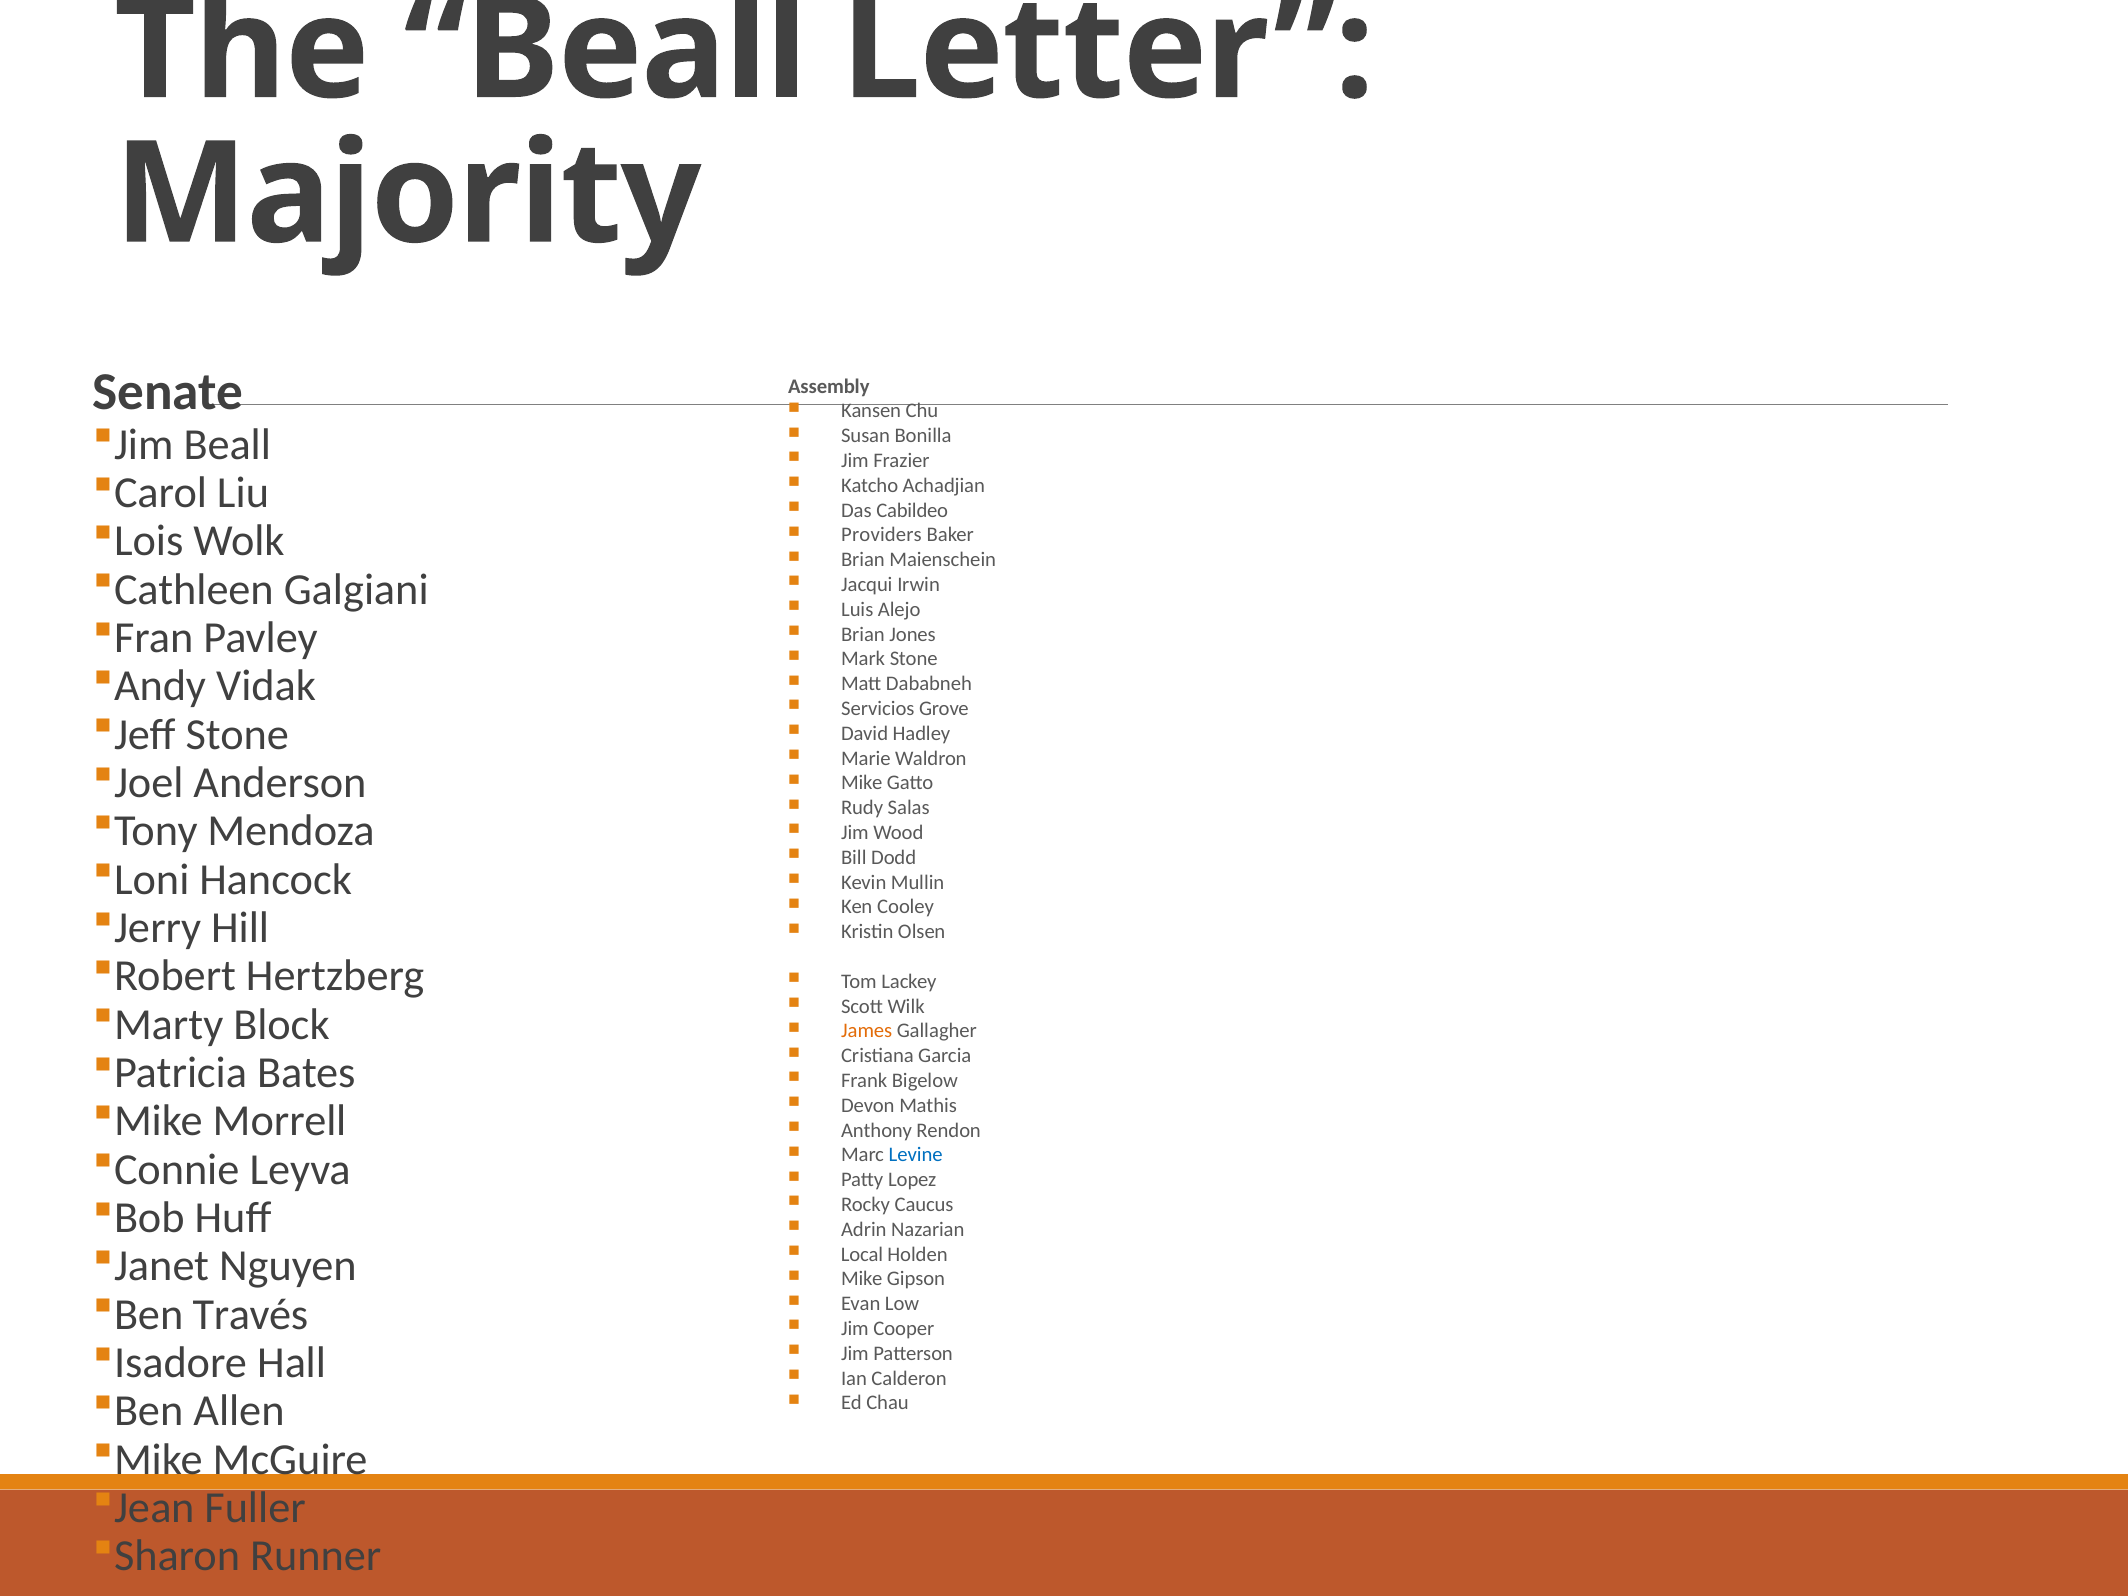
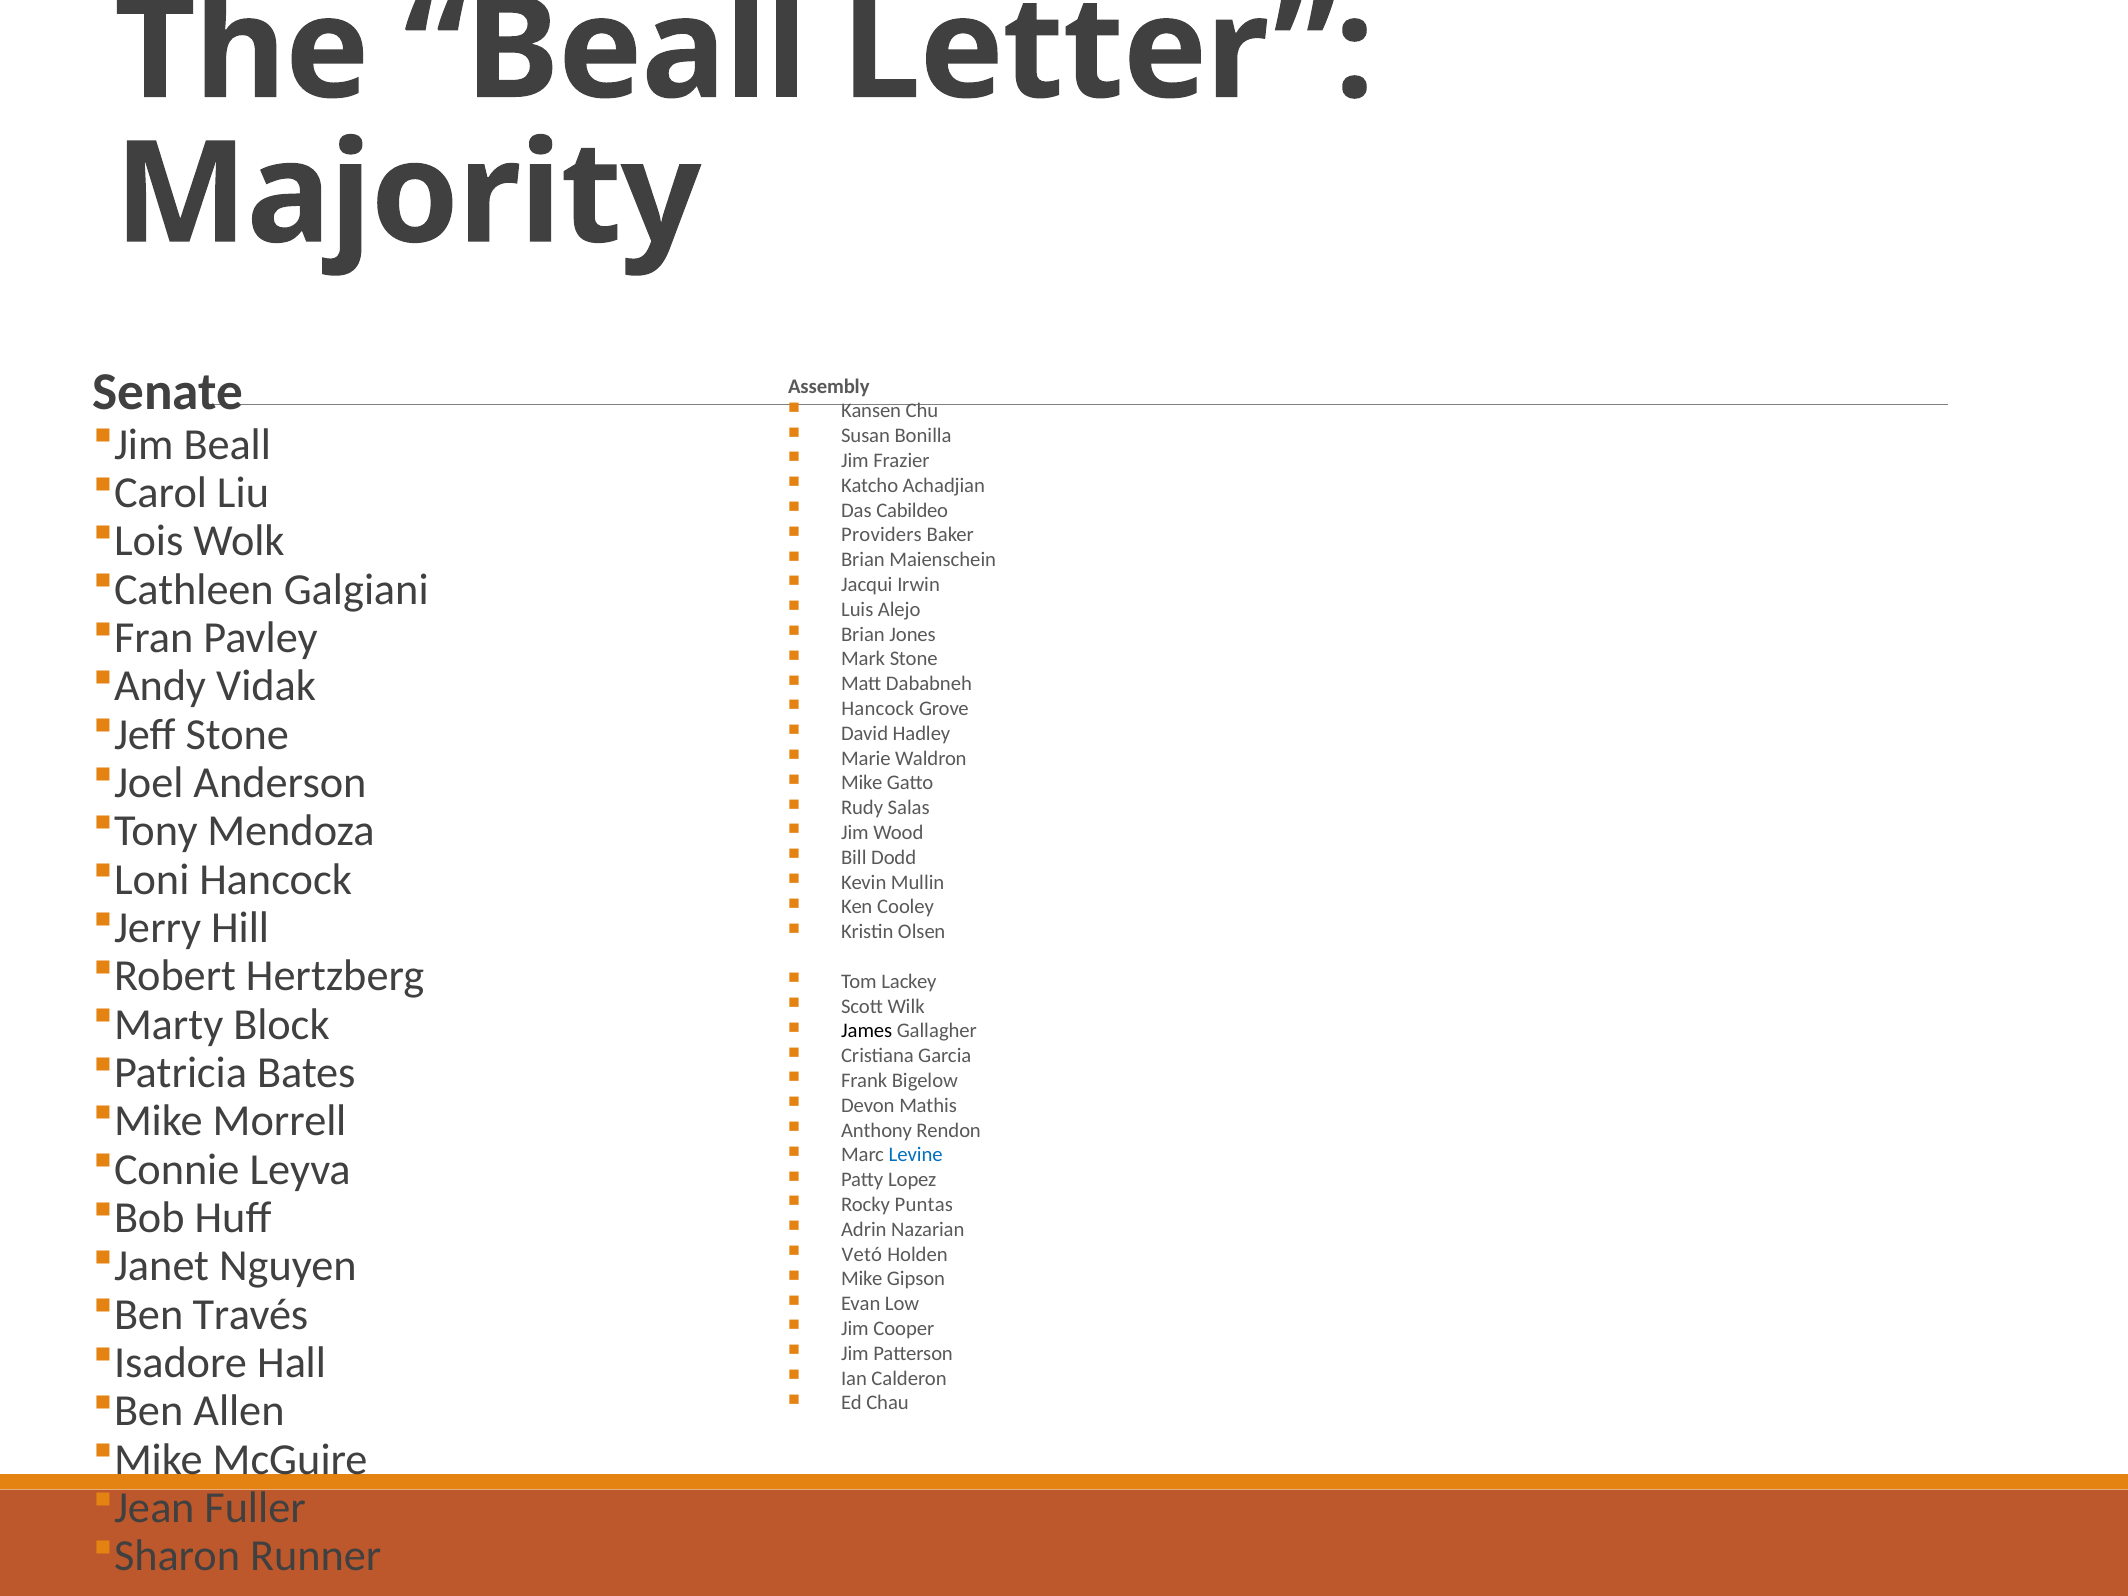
Servicios: Servicios -> Hancock (878, 709)
James colour: orange -> black (867, 1031)
Caucus: Caucus -> Puntas (924, 1205)
Local: Local -> Vetó (862, 1254)
